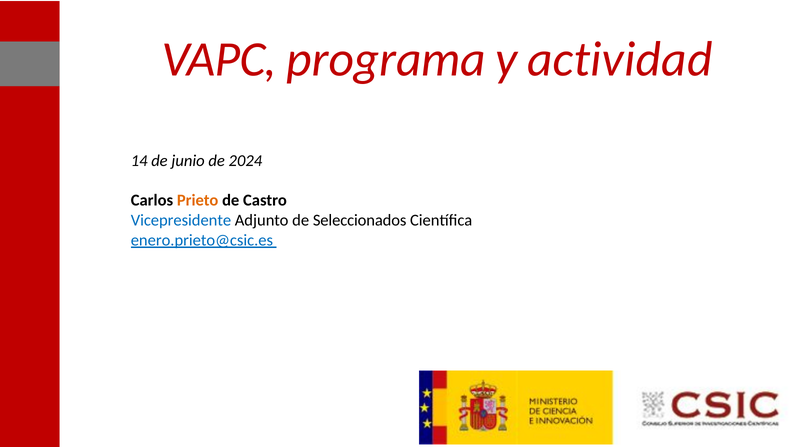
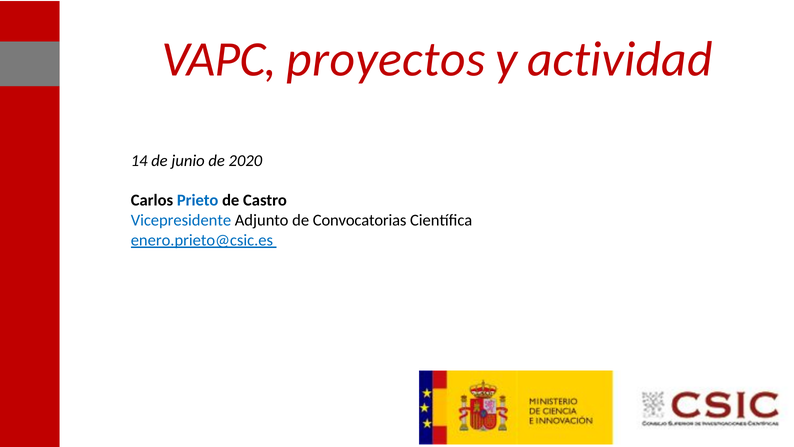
programa: programa -> proyectos (386, 59)
2024: 2024 -> 2020 (245, 161)
Prieto colour: orange -> blue (198, 200)
Seleccionados: Seleccionados -> Convocatorias (360, 220)
